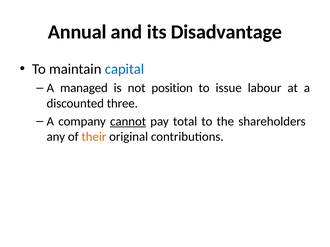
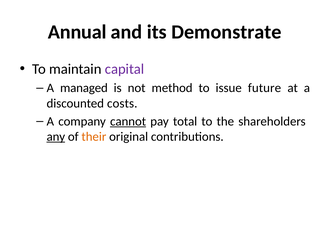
Disadvantage: Disadvantage -> Demonstrate (226, 32)
capital colour: blue -> purple (125, 69)
position: position -> method (172, 88)
labour: labour -> future (264, 88)
three: three -> costs (122, 104)
any underline: none -> present (56, 137)
